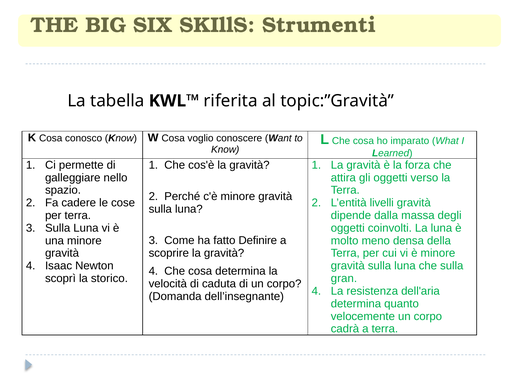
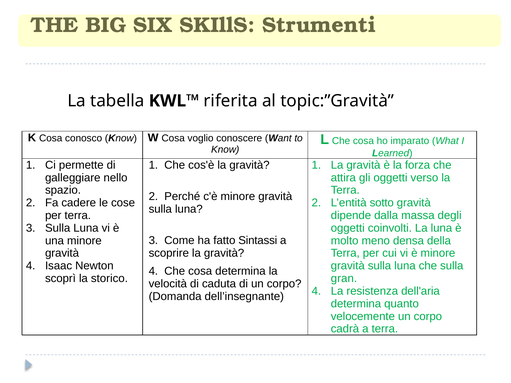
livelli: livelli -> sotto (382, 203)
Definire: Definire -> Sintassi (258, 241)
